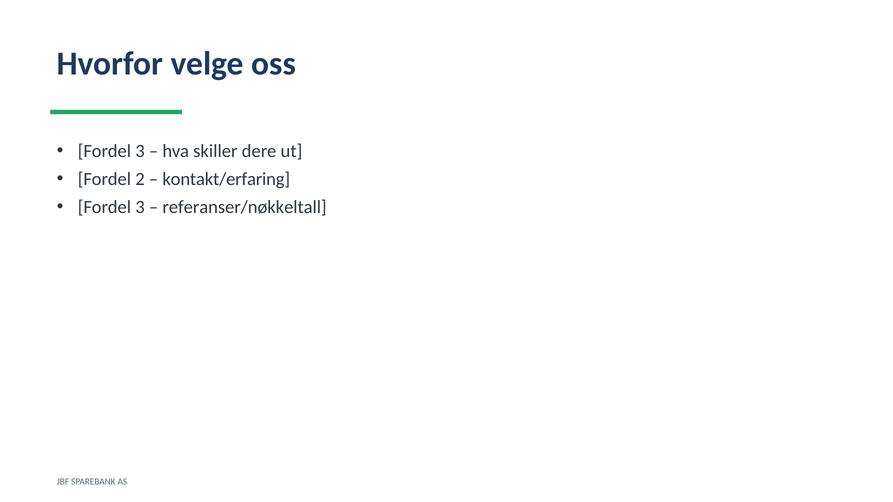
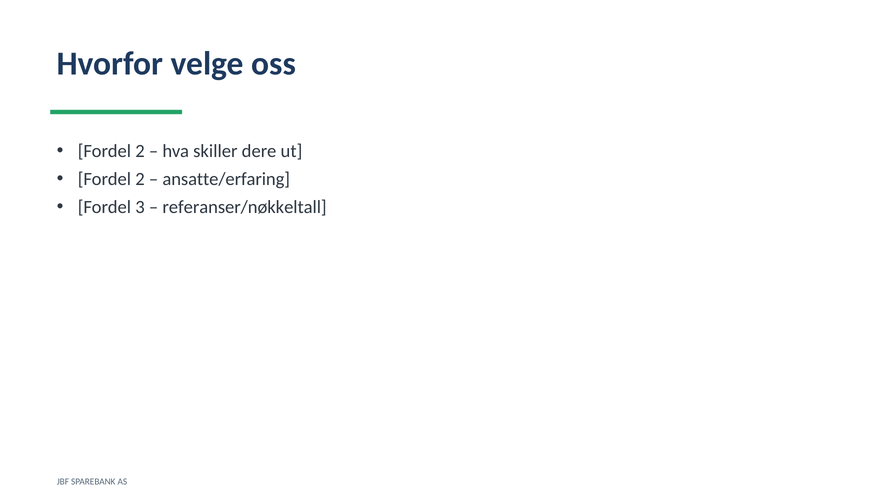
3: 3 -> 2 (140, 151)
kontakt/erfaring: kontakt/erfaring -> ansatte/erfaring (226, 179)
